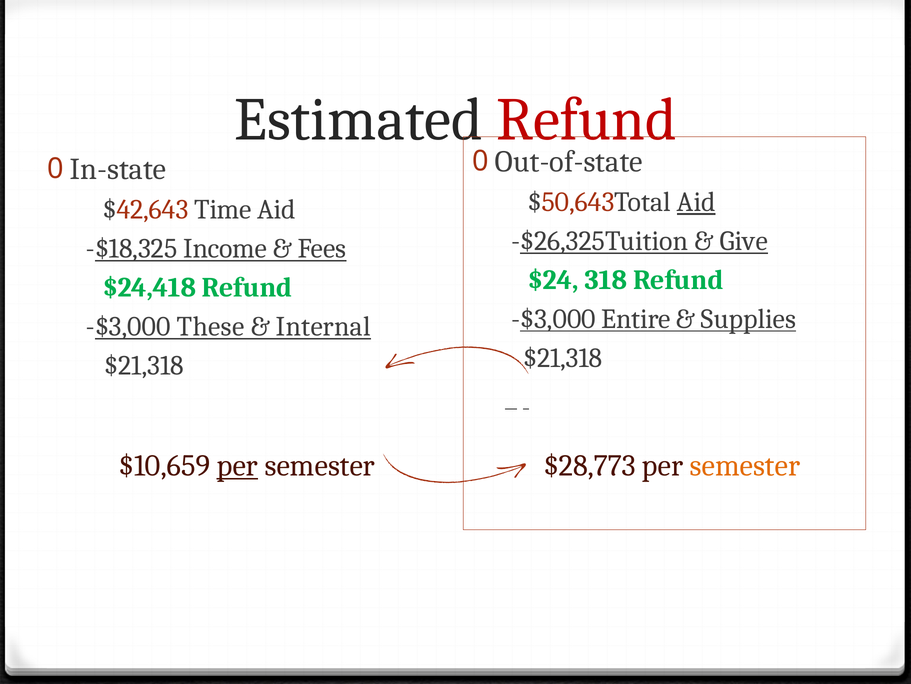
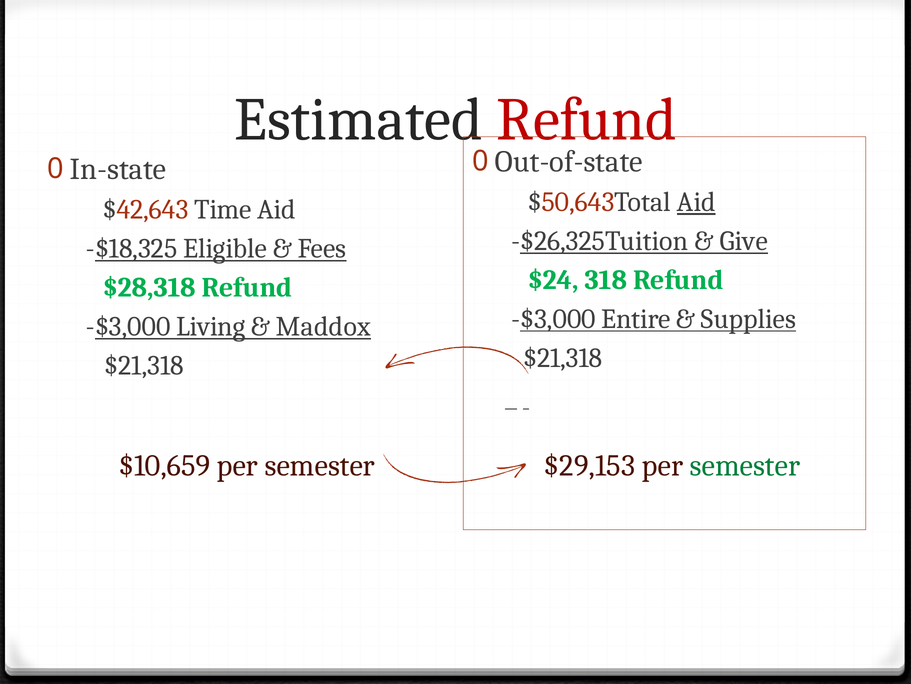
Income: Income -> Eligible (225, 248)
$24,418: $24,418 -> $28,318 (149, 287)
These: These -> Living (211, 326)
Internal: Internal -> Maddox (323, 326)
per underline: present -> none (237, 465)
$28,773: $28,773 -> $29,153 (589, 465)
semester colour: orange -> green (745, 465)
